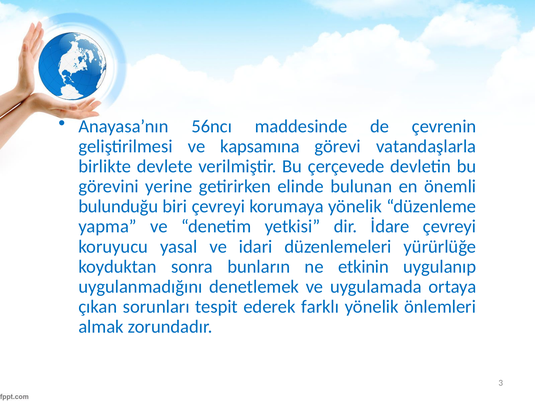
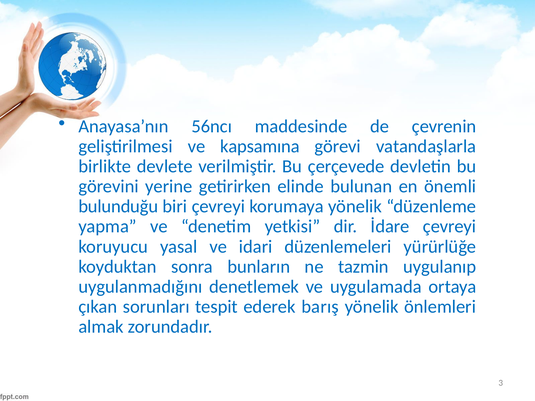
etkinin: etkinin -> tazmin (363, 267)
farklı: farklı -> barış (320, 307)
